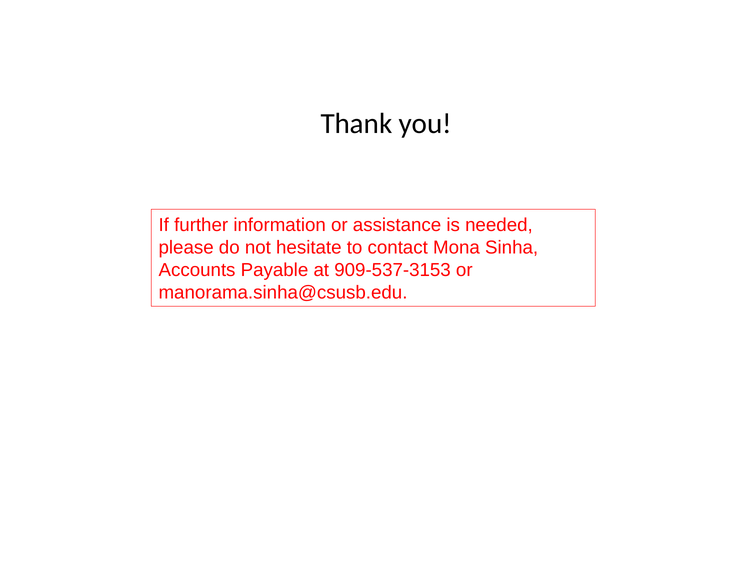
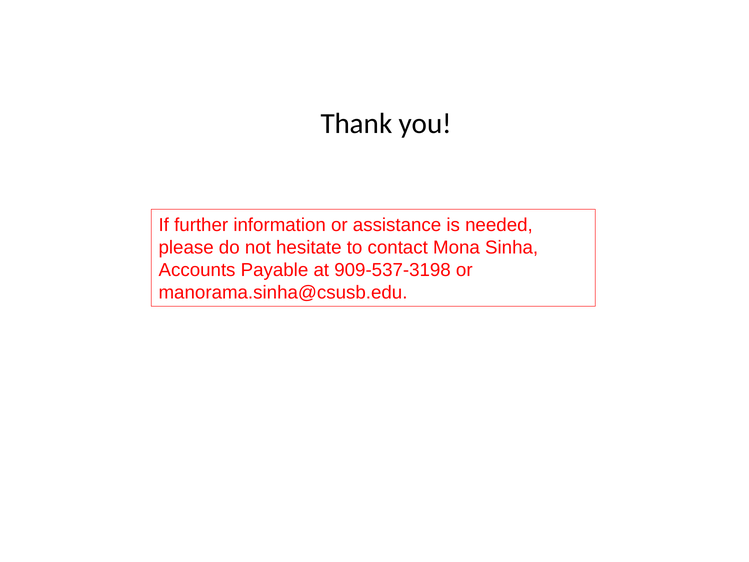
909-537-3153: 909-537-3153 -> 909-537-3198 (393, 270)
